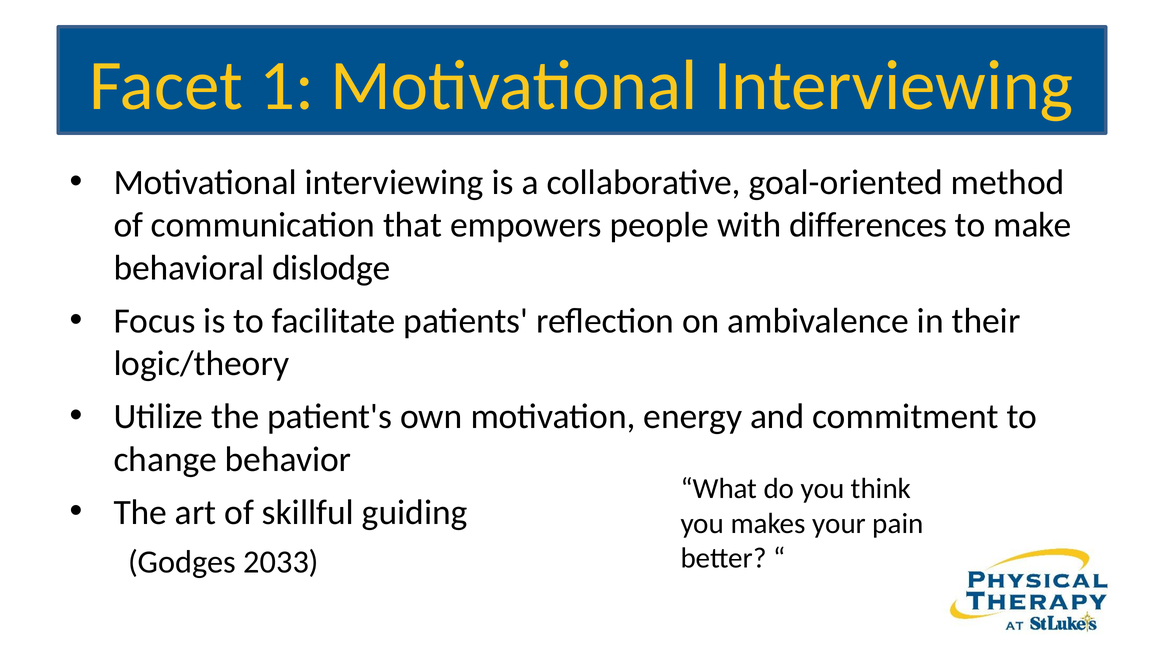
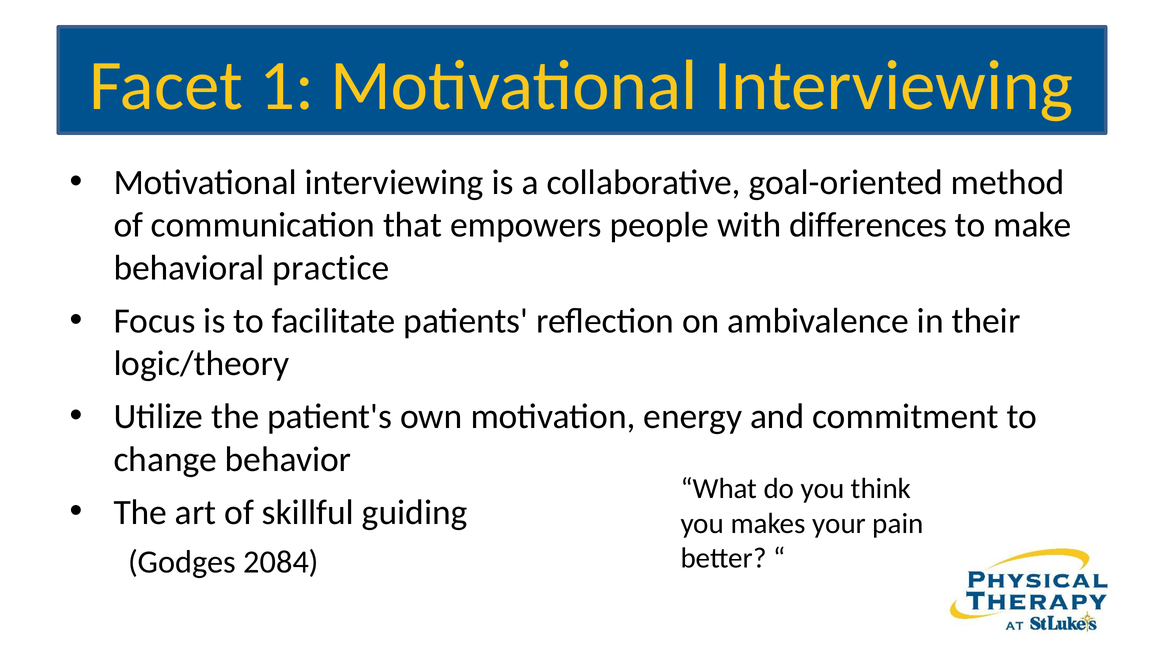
dislodge: dislodge -> practice (331, 268)
2033: 2033 -> 2084 (281, 562)
